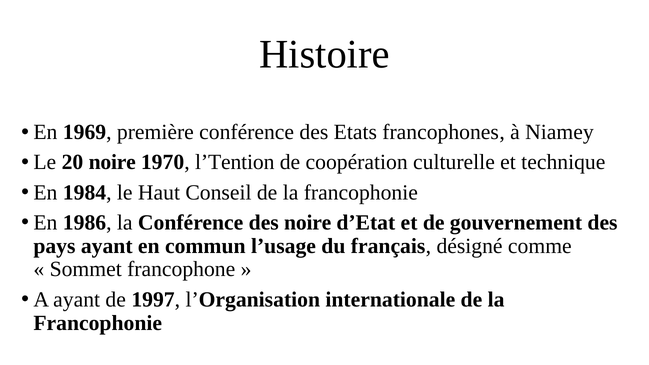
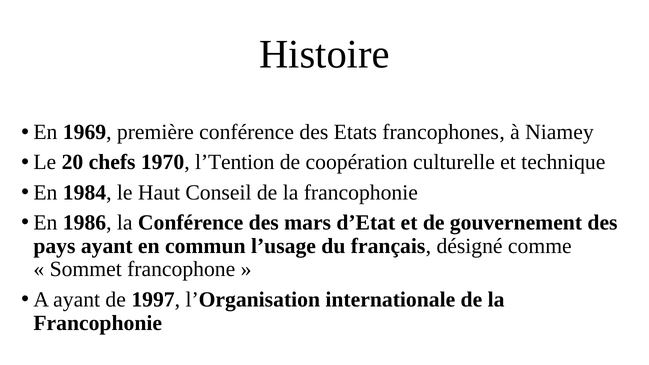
20 noire: noire -> chefs (112, 162)
des noire: noire -> mars (308, 223)
